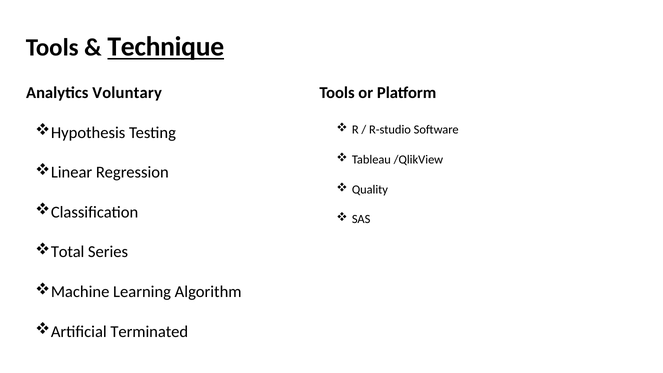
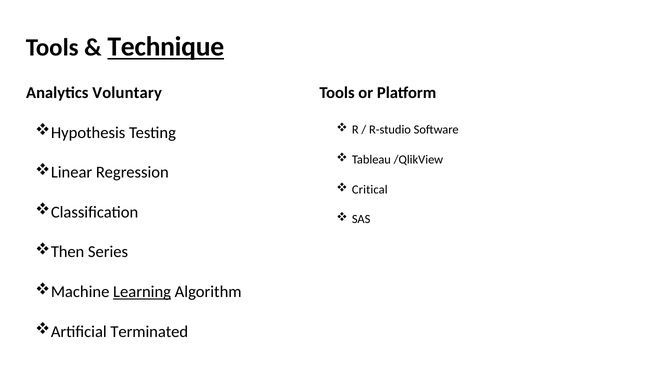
Quality: Quality -> Critical (370, 189)
Total: Total -> Then (68, 252)
Learning underline: none -> present (142, 292)
